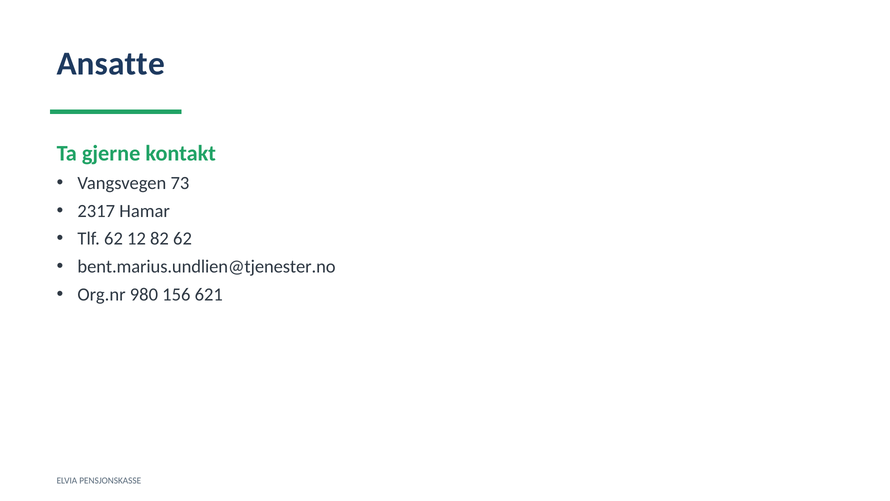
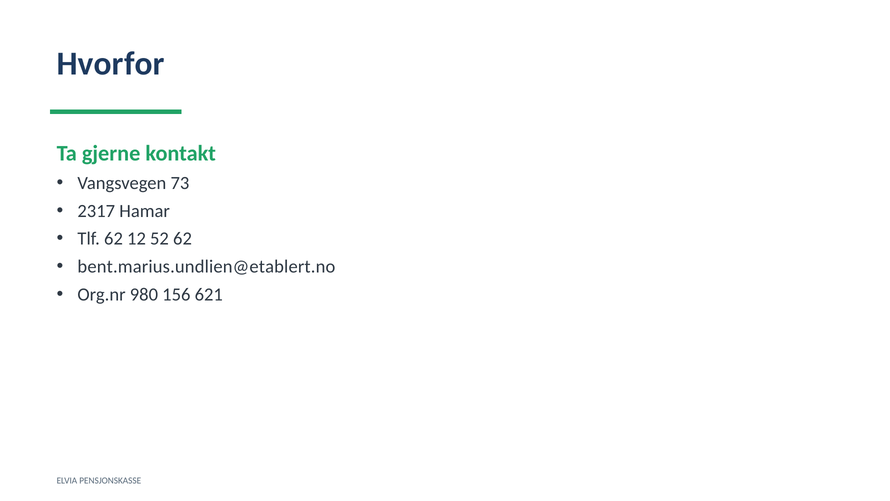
Ansatte: Ansatte -> Hvorfor (111, 64)
82: 82 -> 52 (159, 239)
bent.marius.undlien@tjenester.no: bent.marius.undlien@tjenester.no -> bent.marius.undlien@etablert.no (206, 266)
